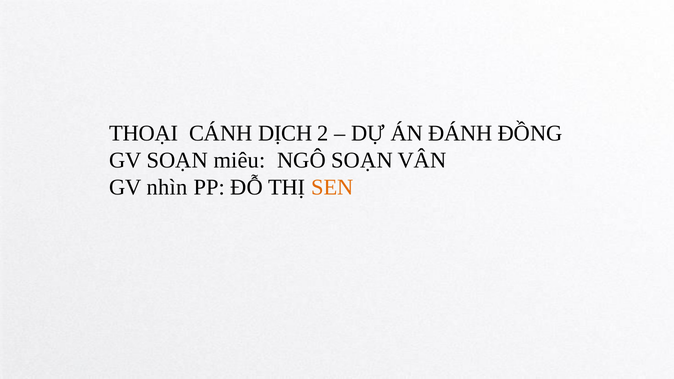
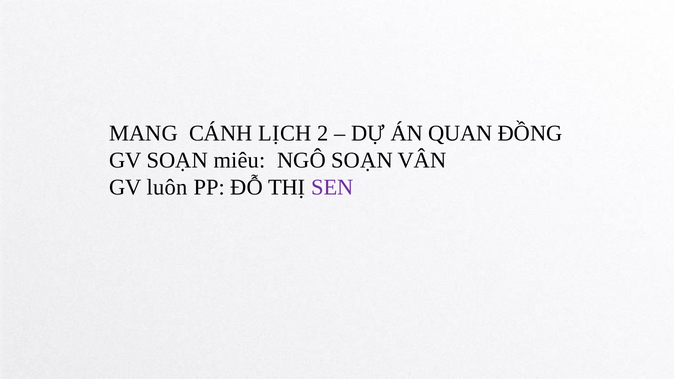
THOẠI: THOẠI -> MANG (144, 134)
DỊCH: DỊCH -> LỊCH (285, 134)
ĐÁNH: ĐÁNH -> QUAN (460, 134)
nhìn: nhìn -> luôn (167, 188)
SEN colour: orange -> purple (332, 188)
